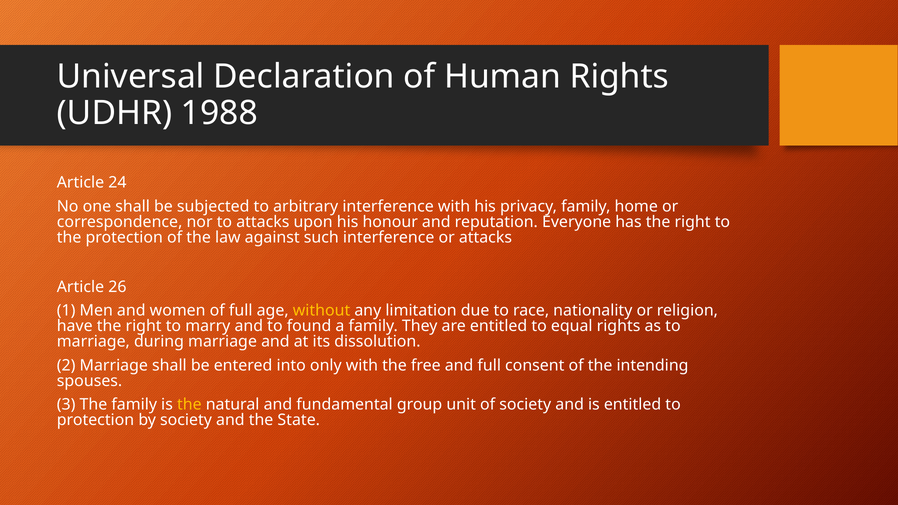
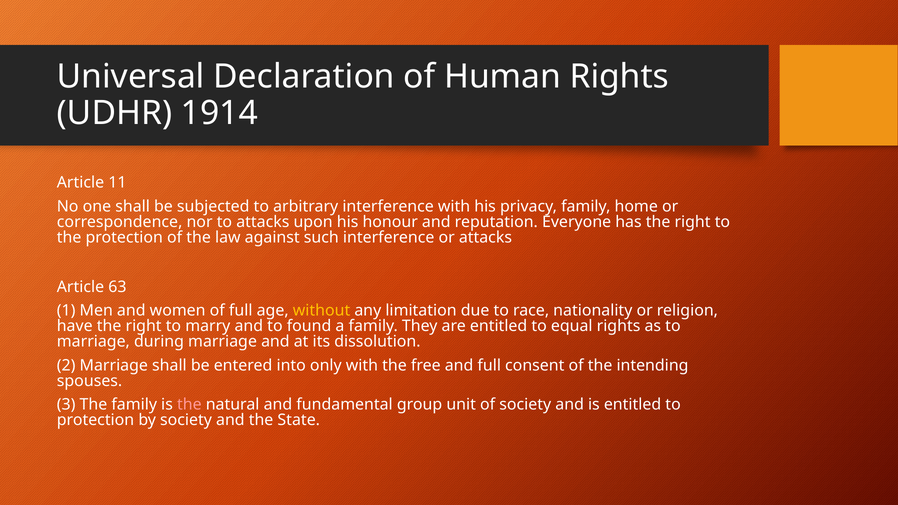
1988: 1988 -> 1914 (219, 113)
24: 24 -> 11 (117, 183)
26: 26 -> 63 (117, 287)
the colour: yellow -> pink (189, 405)
